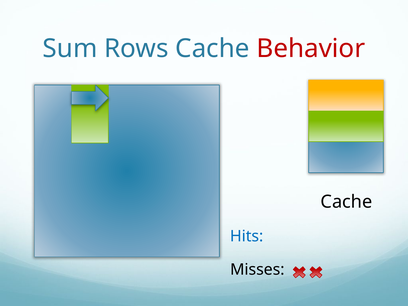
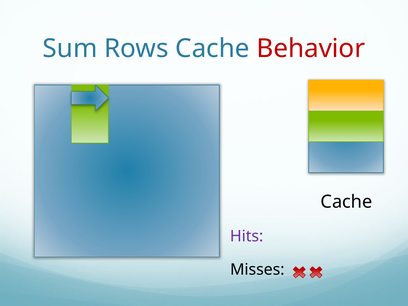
Hits colour: blue -> purple (247, 236)
